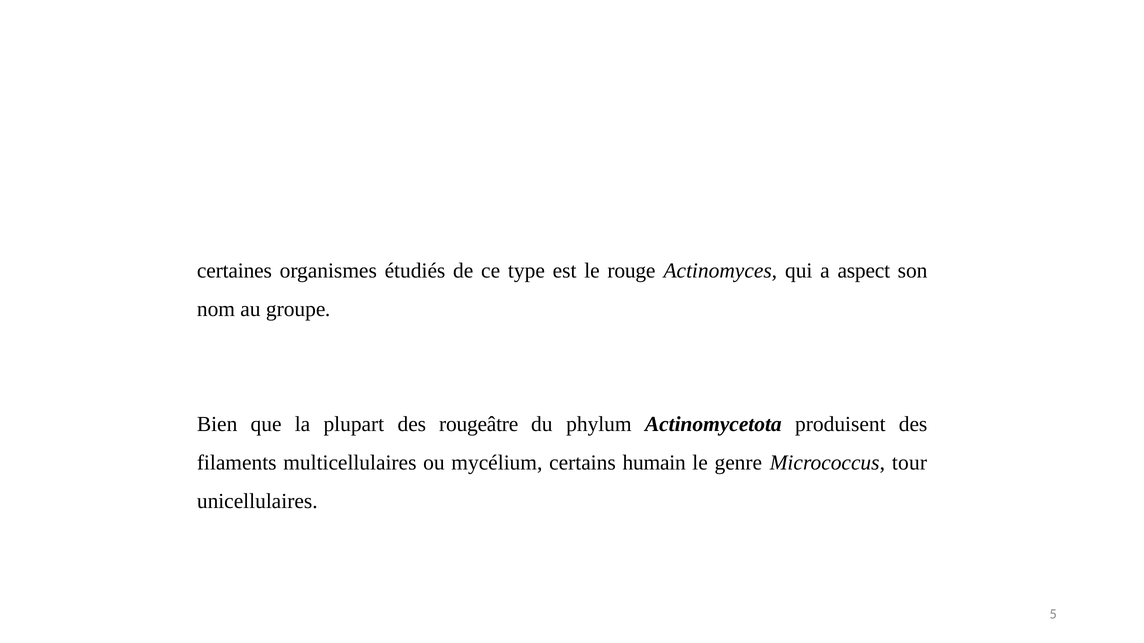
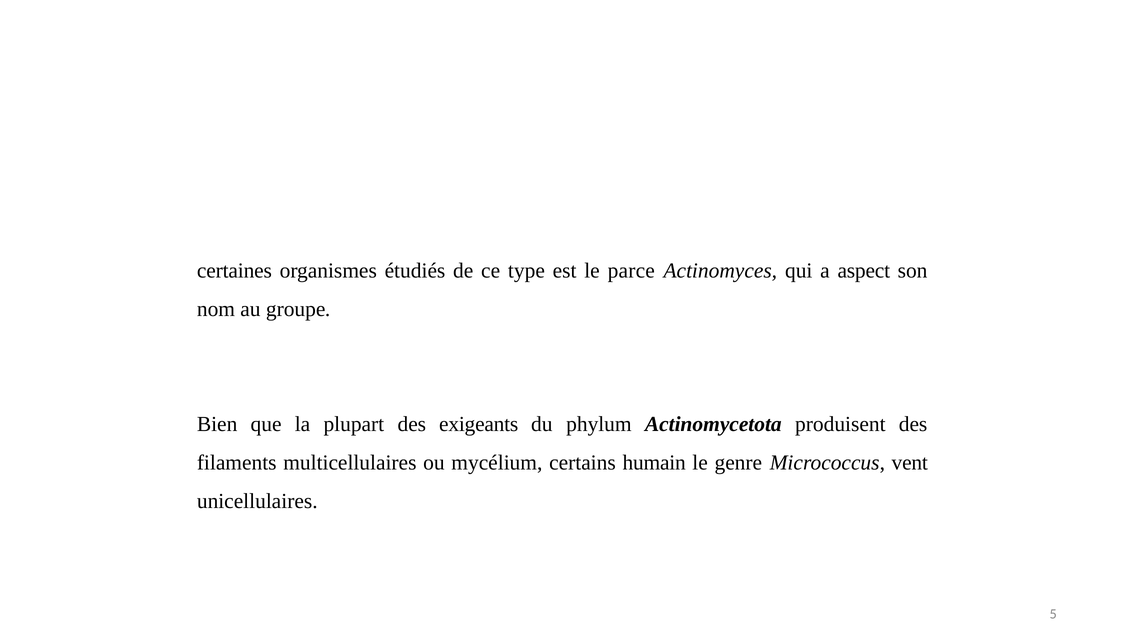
rouge: rouge -> parce (631, 271)
rougeâtre: rougeâtre -> exigeants (479, 424)
tour: tour -> vent (910, 463)
